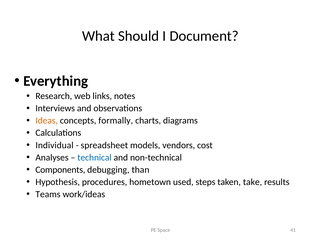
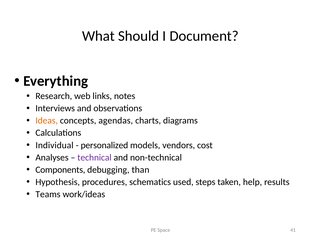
formally: formally -> agendas (116, 121)
spreadsheet: spreadsheet -> personalized (104, 145)
technical colour: blue -> purple (95, 157)
hometown: hometown -> schematics (150, 182)
take: take -> help (253, 182)
